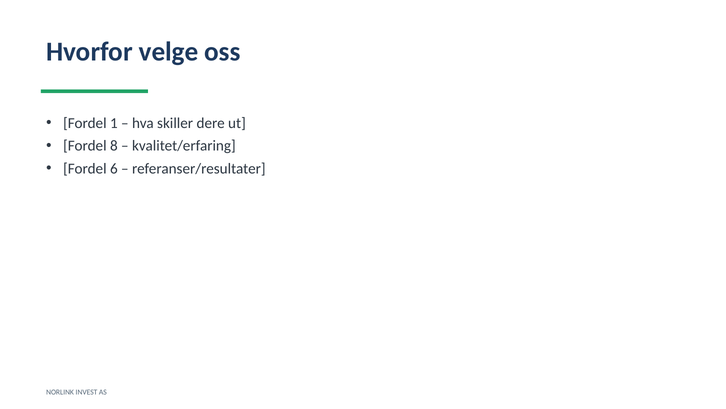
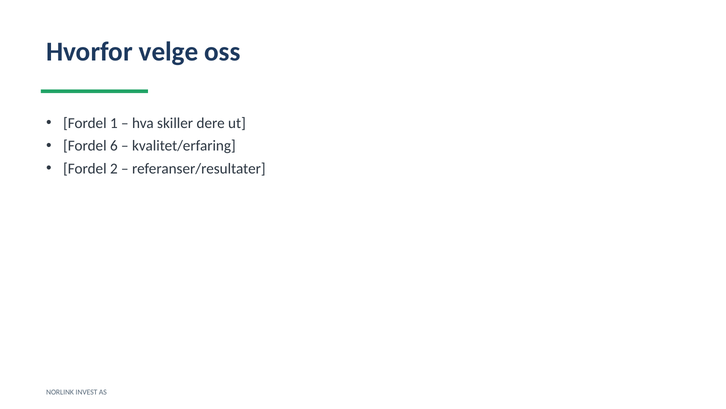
8: 8 -> 6 (114, 146)
6: 6 -> 2 (114, 168)
